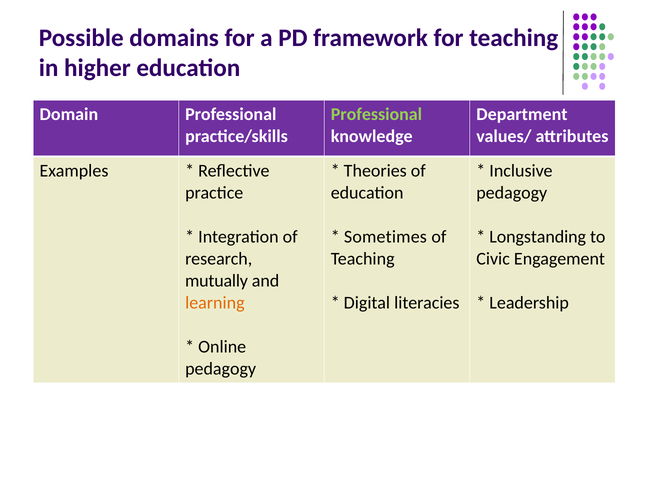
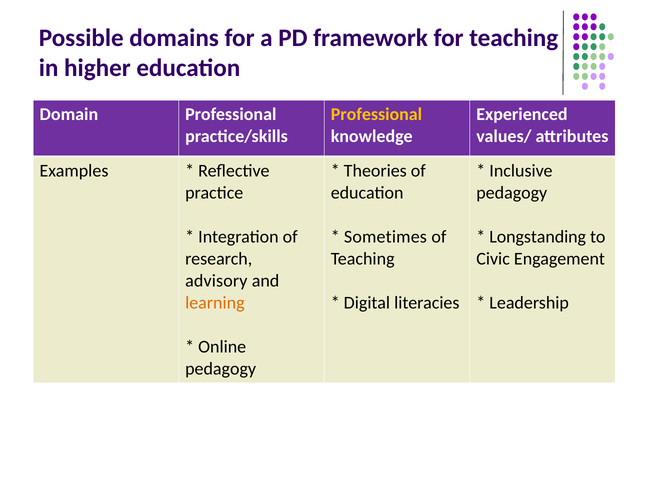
Professional colour: light green -> yellow (376, 114)
Department: Department -> Experienced (522, 114)
mutually: mutually -> advisory (216, 281)
